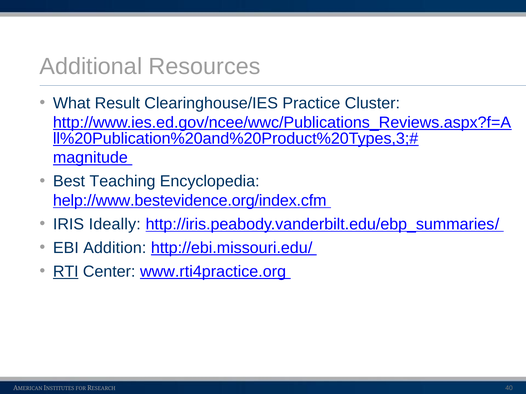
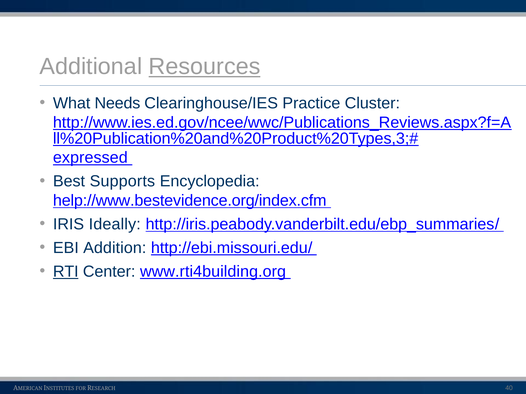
Resources underline: none -> present (205, 67)
Result: Result -> Needs (117, 103)
magnitude: magnitude -> expressed (90, 158)
Teaching: Teaching -> Supports (122, 182)
www.rti4practice.org: www.rti4practice.org -> www.rti4building.org (213, 272)
